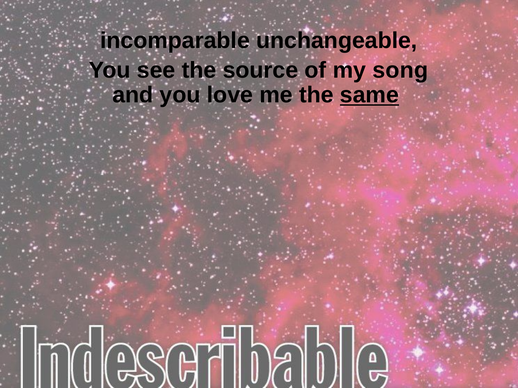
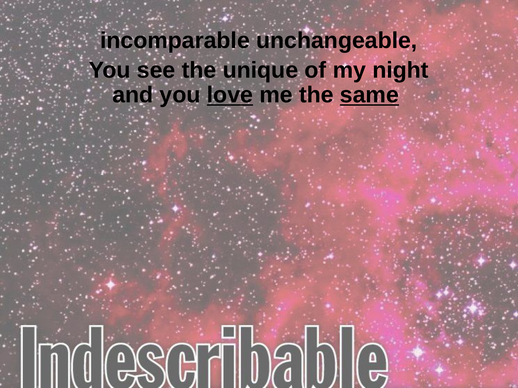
source: source -> unique (260, 70)
song: song -> night (400, 70)
love underline: none -> present (230, 95)
